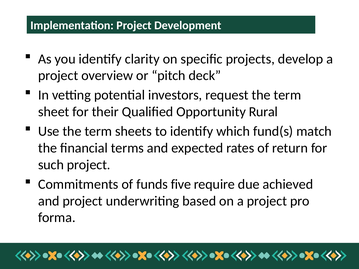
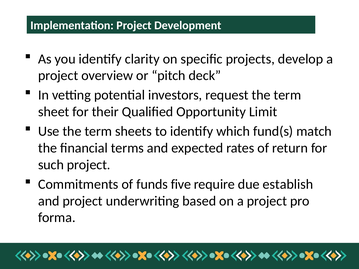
Rural: Rural -> Limit (263, 112)
achieved: achieved -> establish (288, 184)
